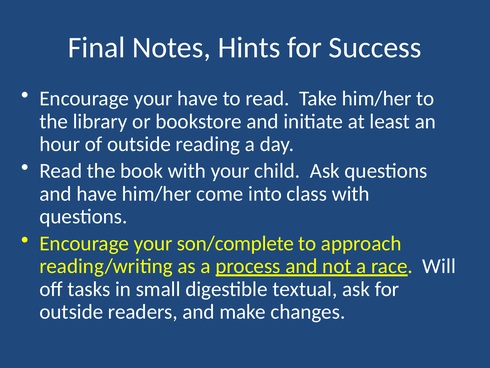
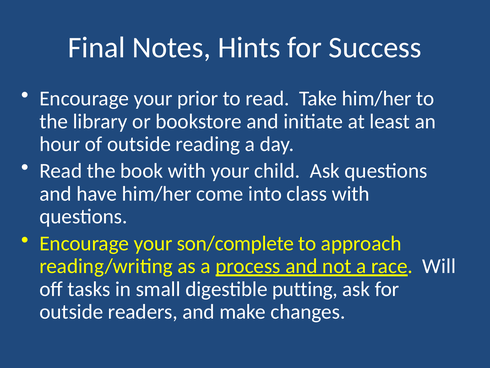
your have: have -> prior (198, 98)
textual: textual -> putting (305, 289)
